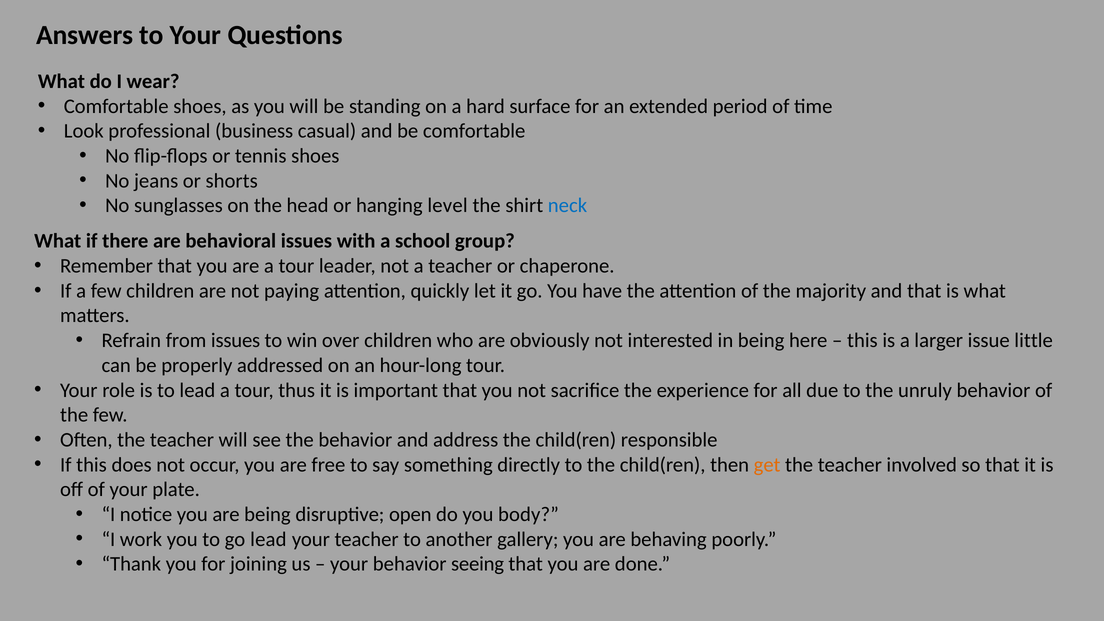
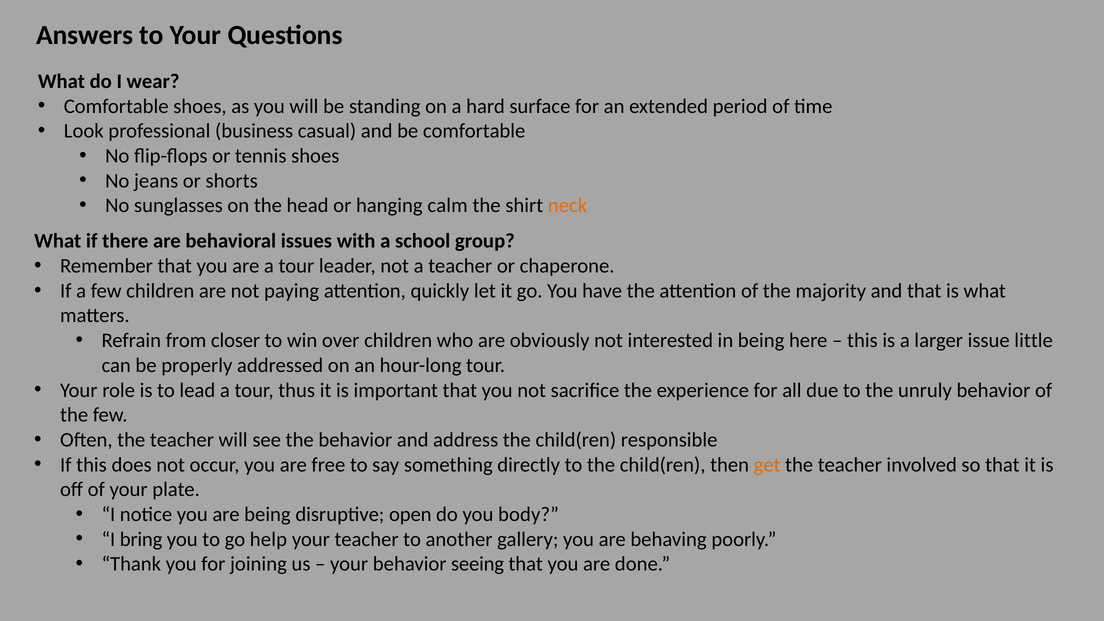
level: level -> calm (448, 206)
neck colour: blue -> orange (567, 206)
from issues: issues -> closer (236, 341)
work: work -> bring (141, 539)
go lead: lead -> help (268, 539)
